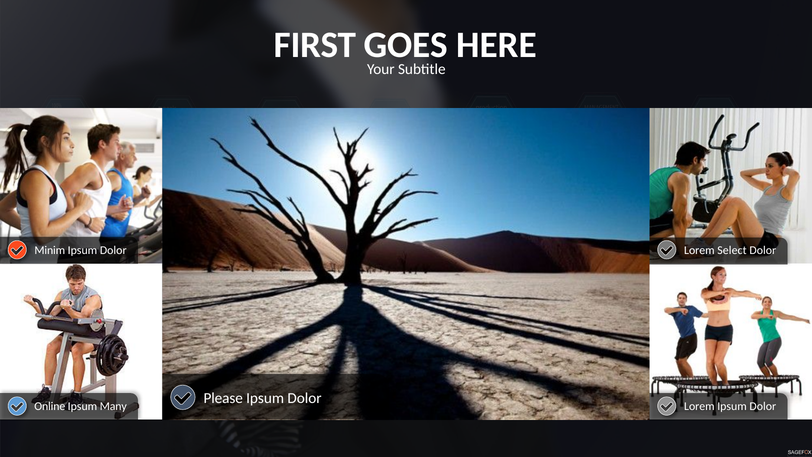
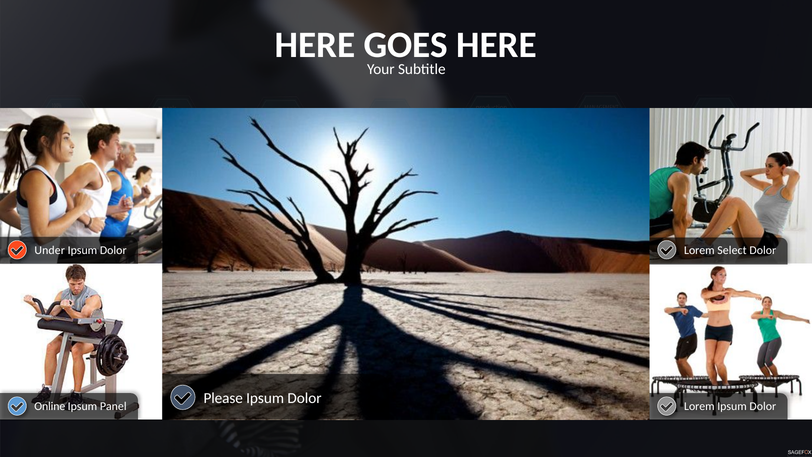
FIRST: FIRST -> HERE (315, 45)
Minim: Minim -> Under (50, 250)
Many: Many -> Panel (113, 406)
